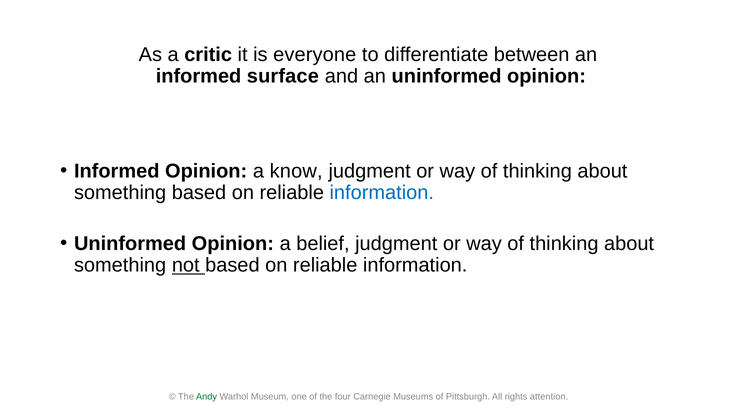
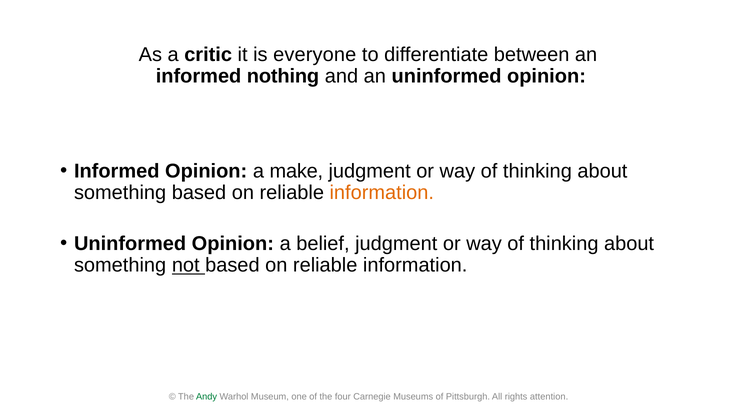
surface: surface -> nothing (283, 76)
know: know -> make (296, 171)
information colour: blue -> orange (382, 193)
